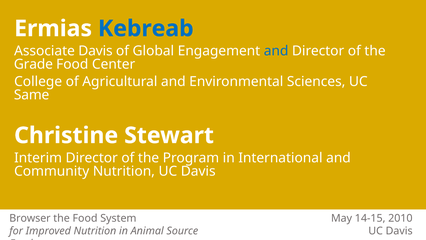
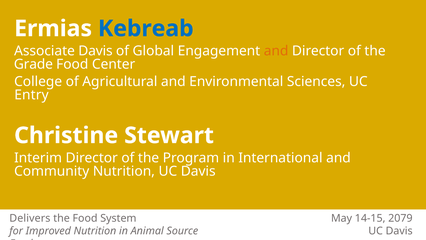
and colour: blue -> orange (276, 51)
Same: Same -> Entry (31, 95)
Browser: Browser -> Delivers (30, 218)
2010: 2010 -> 2079 (400, 218)
